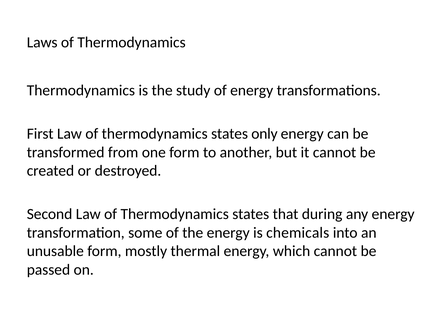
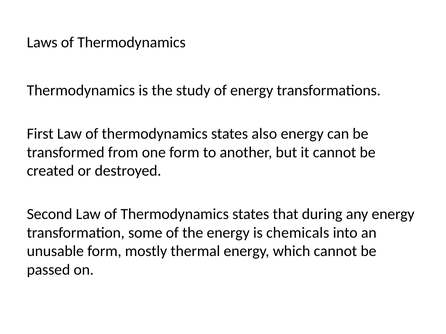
only: only -> also (264, 134)
